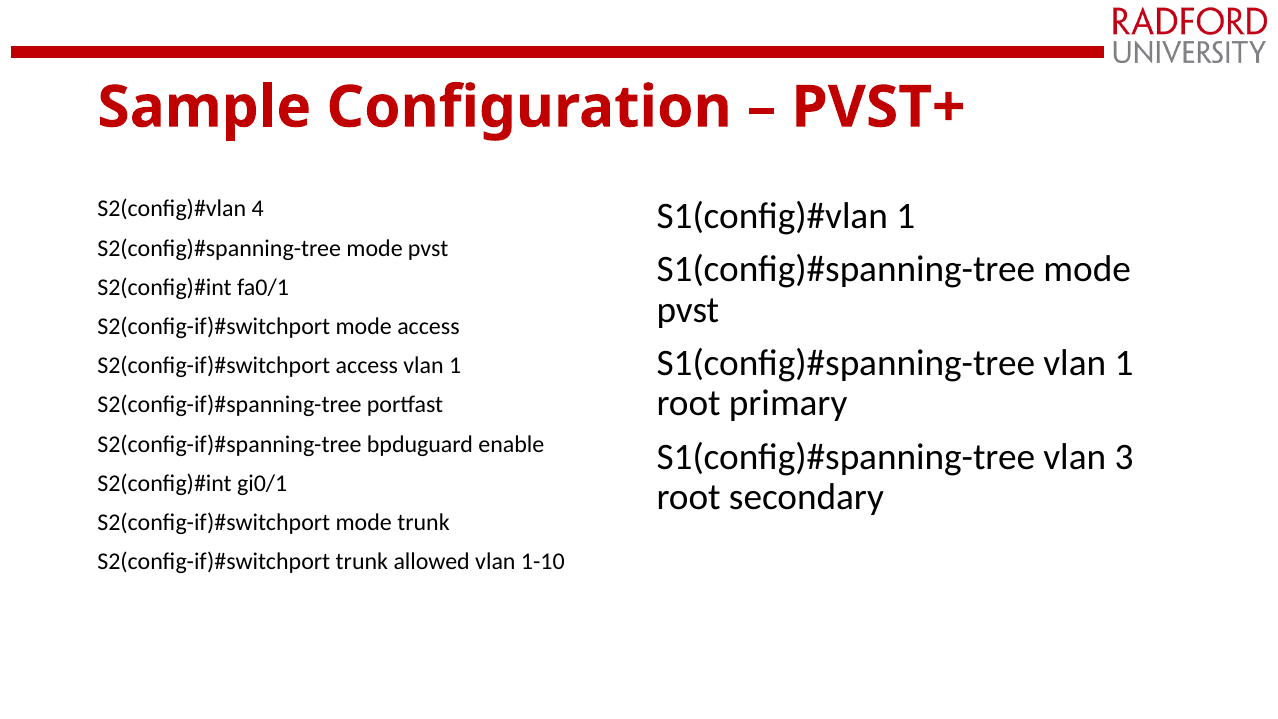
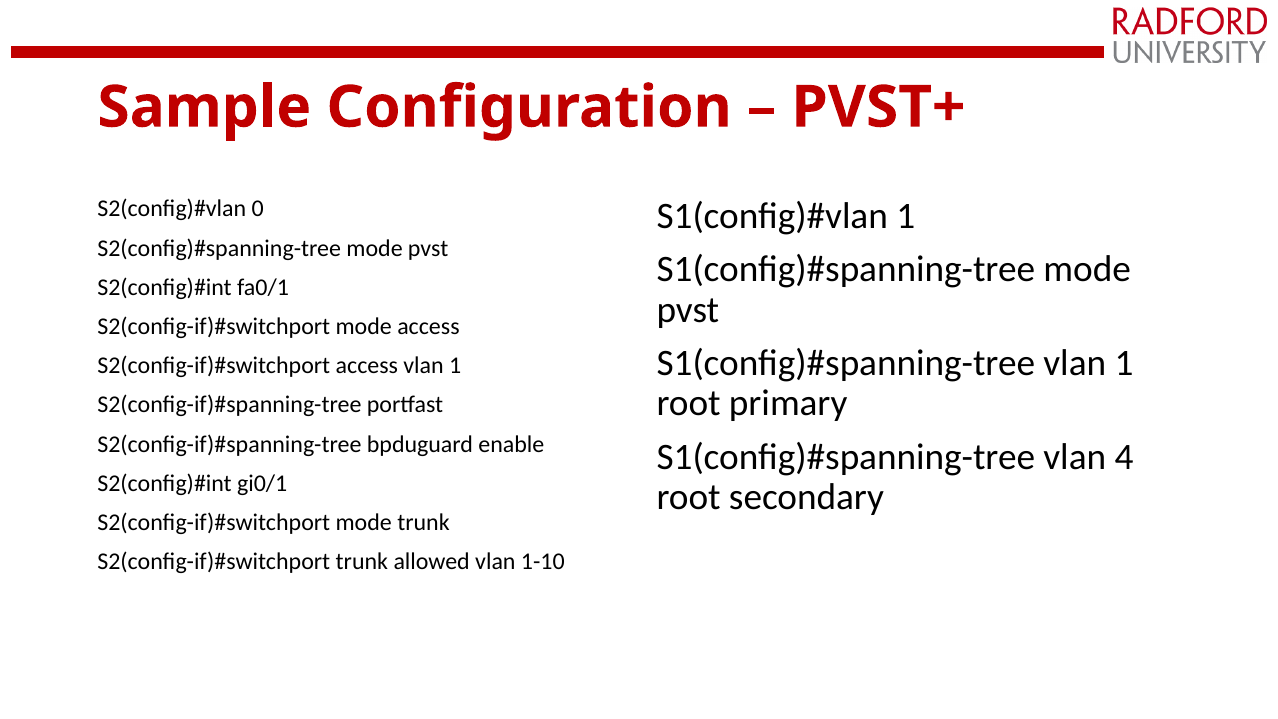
4: 4 -> 0 (258, 209)
3: 3 -> 4 (1124, 457)
